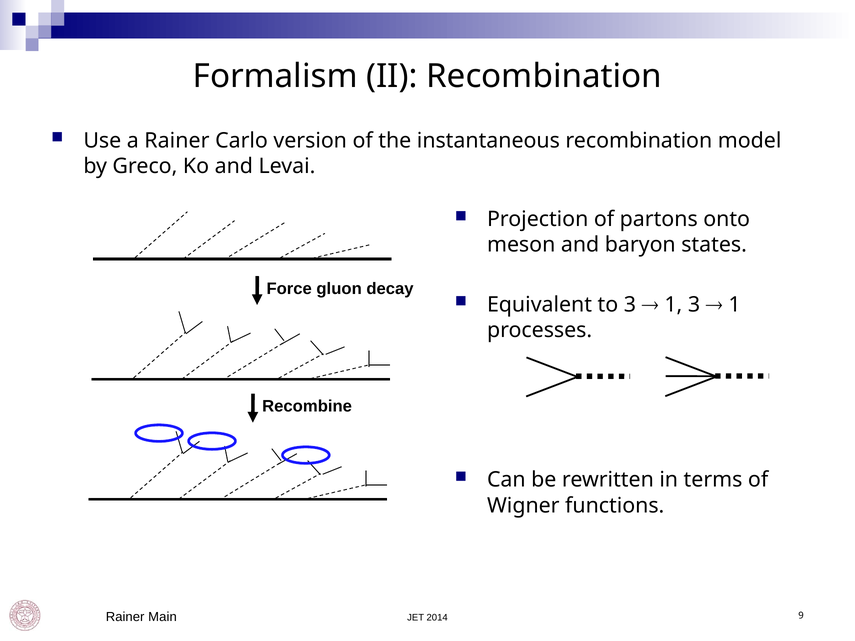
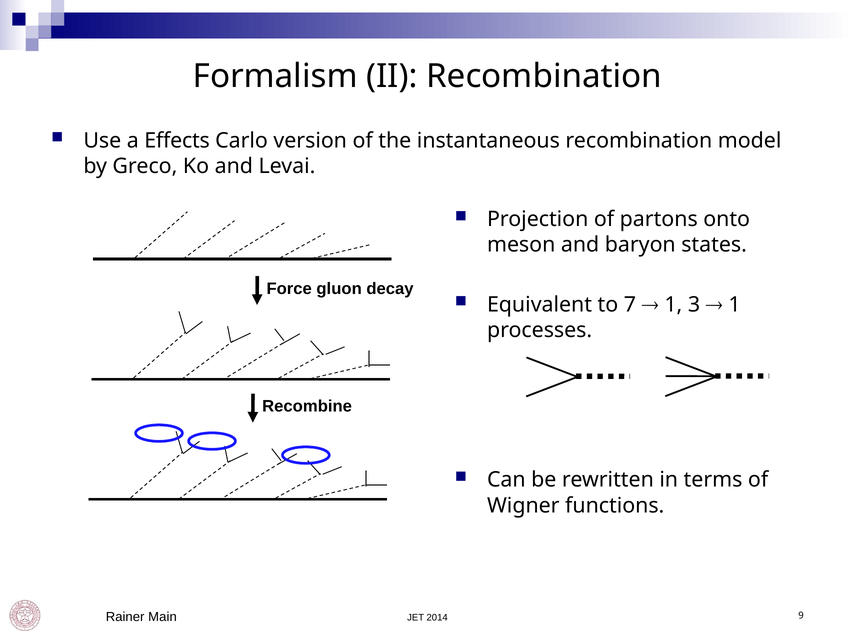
a Rainer: Rainer -> Effects (177, 141)
to 3: 3 -> 7 (630, 305)
